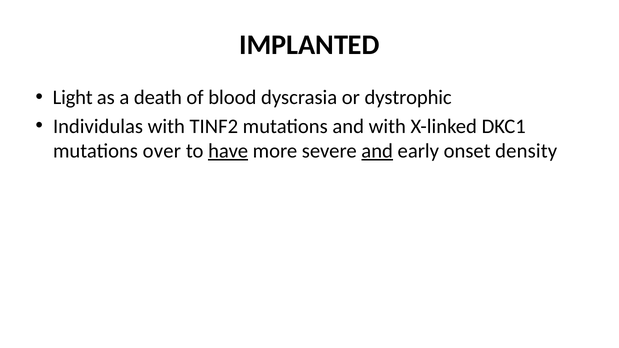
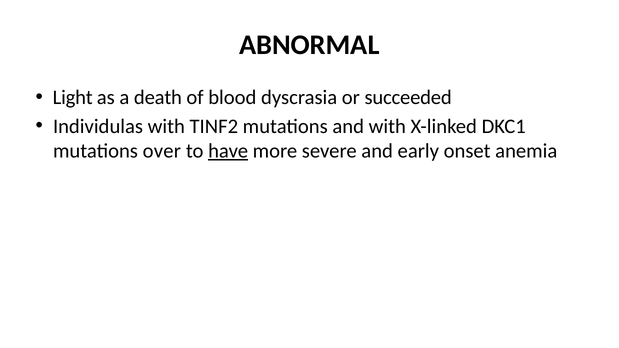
IMPLANTED: IMPLANTED -> ABNORMAL (309, 45)
dystrophic: dystrophic -> succeeded (408, 97)
and underline: present -> none (377, 151)
density: density -> anemia (526, 151)
